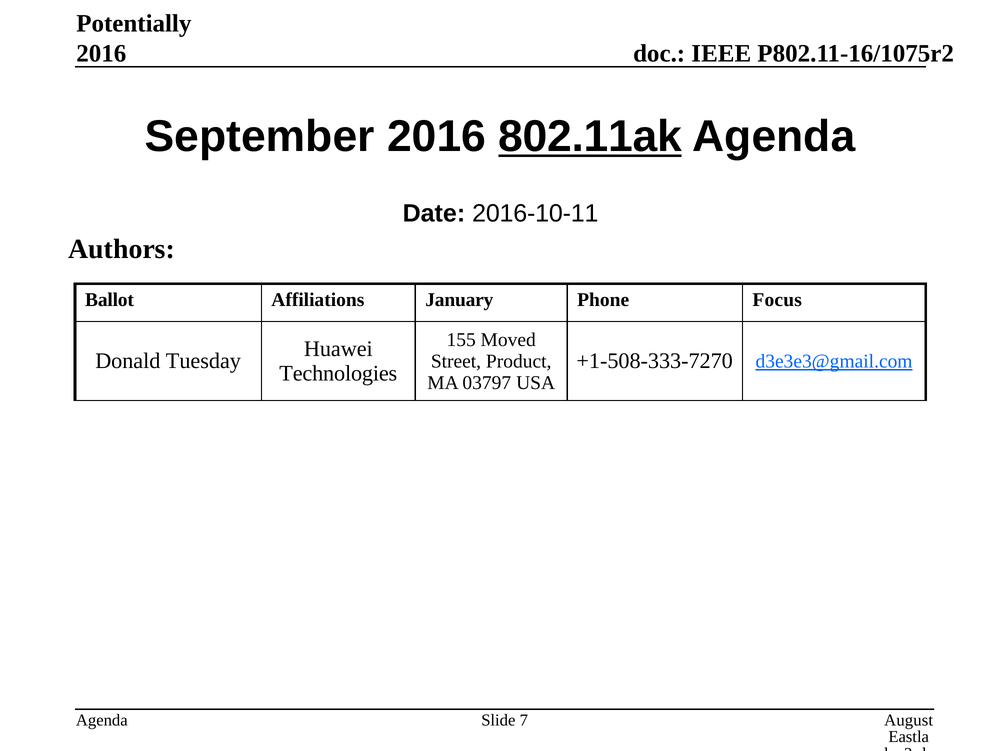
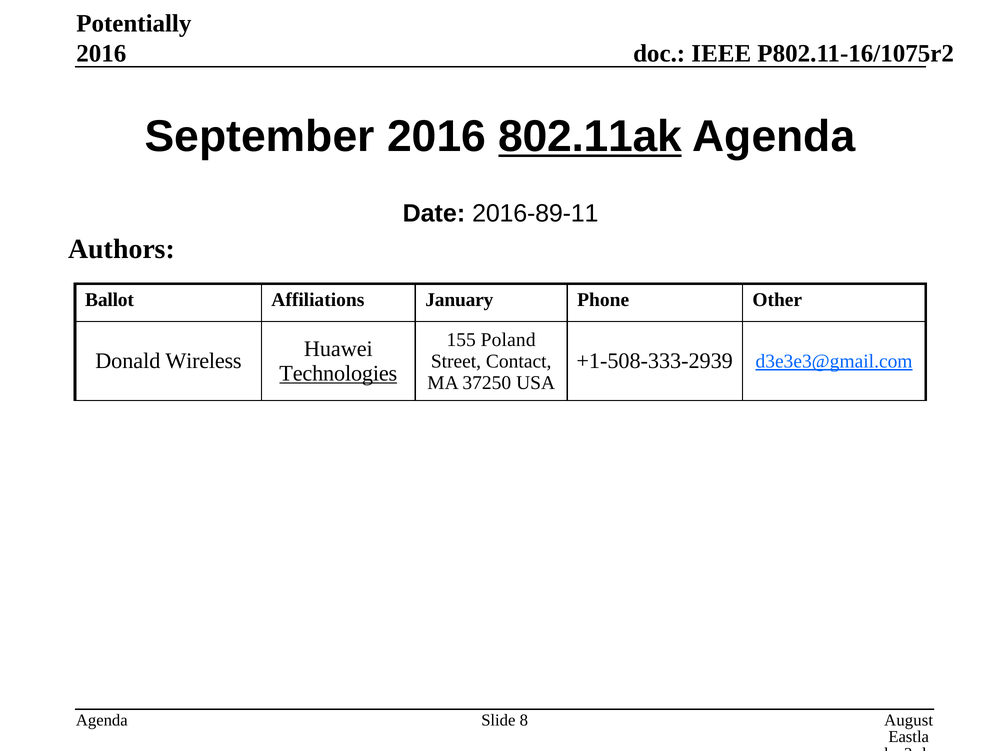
2016-10-11: 2016-10-11 -> 2016-89-11 (535, 214)
Focus: Focus -> Other (777, 300)
Moved: Moved -> Poland (508, 339)
Tuesday: Tuesday -> Wireless (204, 361)
+1-508-333-7270: +1-508-333-7270 -> +1-508-333-2939 (655, 361)
Product: Product -> Contact (519, 361)
Technologies underline: none -> present (338, 373)
03797: 03797 -> 37250 (487, 383)
7: 7 -> 8 (524, 720)
